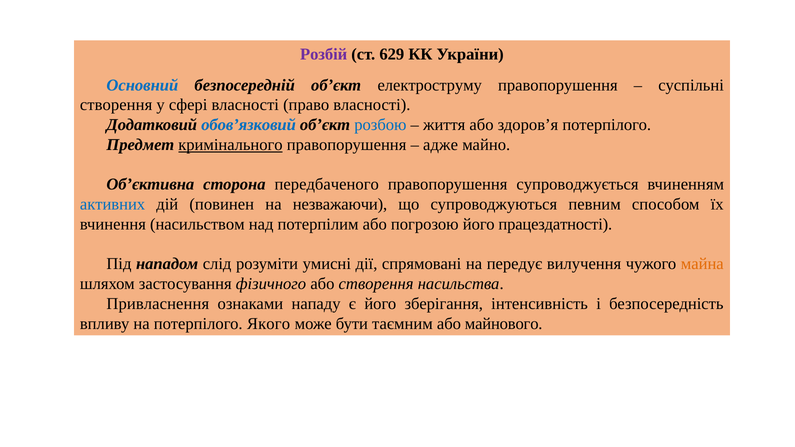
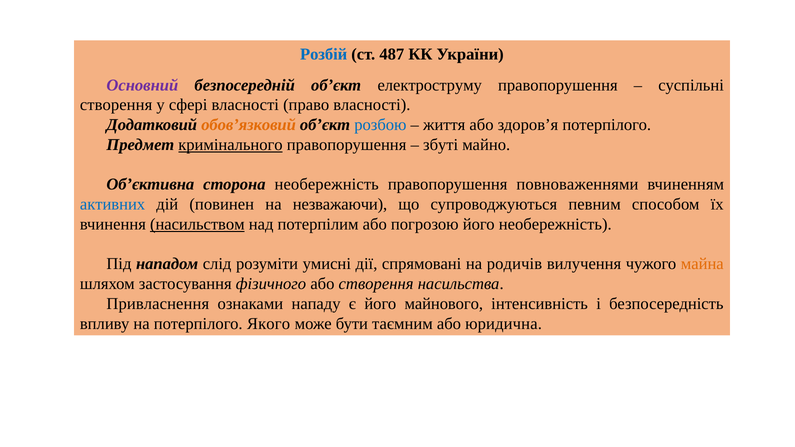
Розбій colour: purple -> blue (324, 54)
629: 629 -> 487 (392, 54)
Основний colour: blue -> purple (142, 85)
обов’язковий colour: blue -> orange (249, 125)
адже: адже -> збуті (441, 145)
сторона передбаченого: передбаченого -> необережність (327, 185)
супроводжується: супроводжується -> повноваженнями (577, 185)
насильством underline: none -> present (197, 224)
його працездатності: працездатності -> необережність (555, 224)
передує: передує -> родичів (514, 264)
зберігання: зберігання -> майнового (444, 304)
майнового: майнового -> юридична (504, 324)
